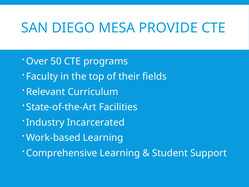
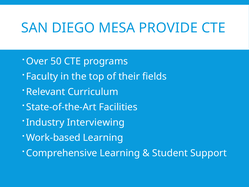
Incarcerated: Incarcerated -> Interviewing (96, 122)
